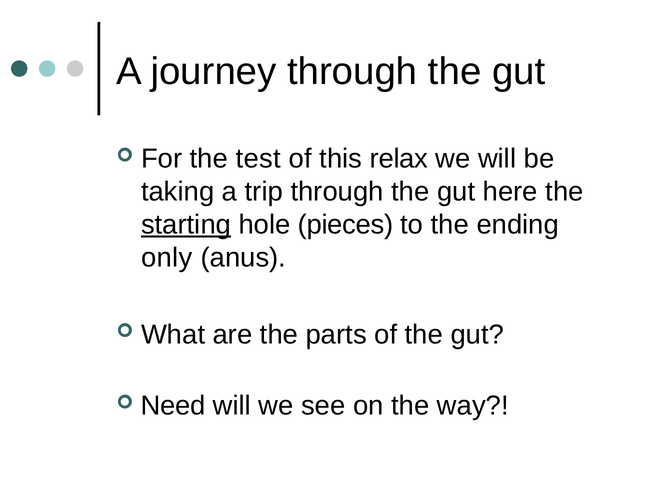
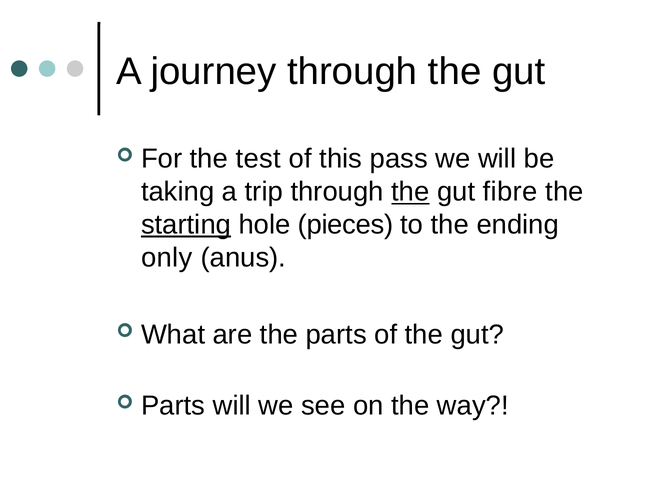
relax: relax -> pass (399, 159)
the underline: none -> present (410, 192)
here: here -> fibre (510, 192)
Need: Need -> Parts (173, 406)
